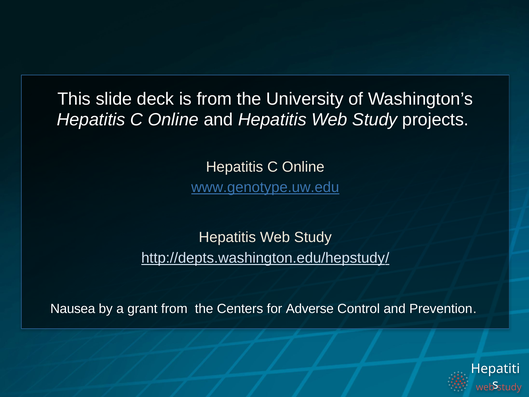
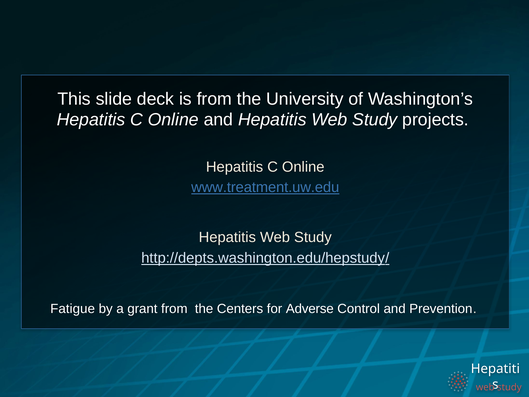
www.genotype.uw.edu: www.genotype.uw.edu -> www.treatment.uw.edu (265, 187)
Nausea: Nausea -> Fatigue (73, 309)
